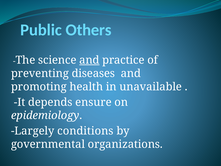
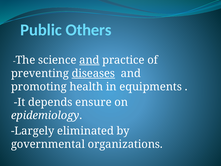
diseases underline: none -> present (93, 73)
unavailable: unavailable -> equipments (151, 87)
conditions: conditions -> eliminated (85, 131)
